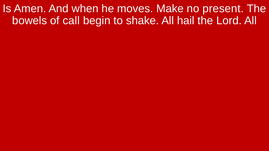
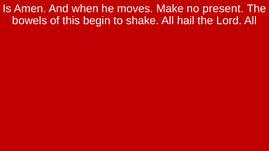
call: call -> this (71, 21)
